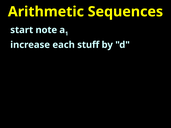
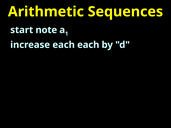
each stuff: stuff -> each (88, 45)
